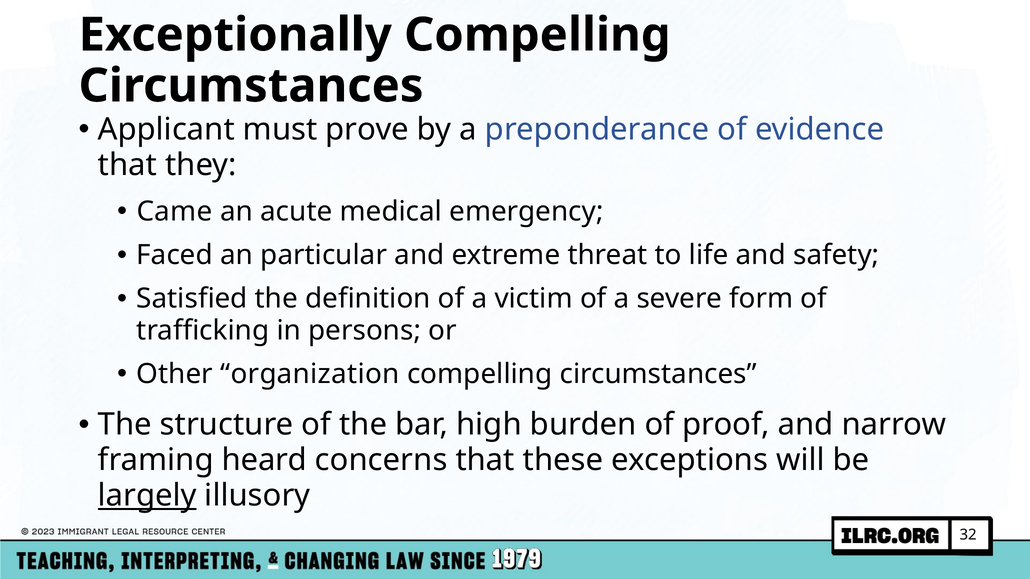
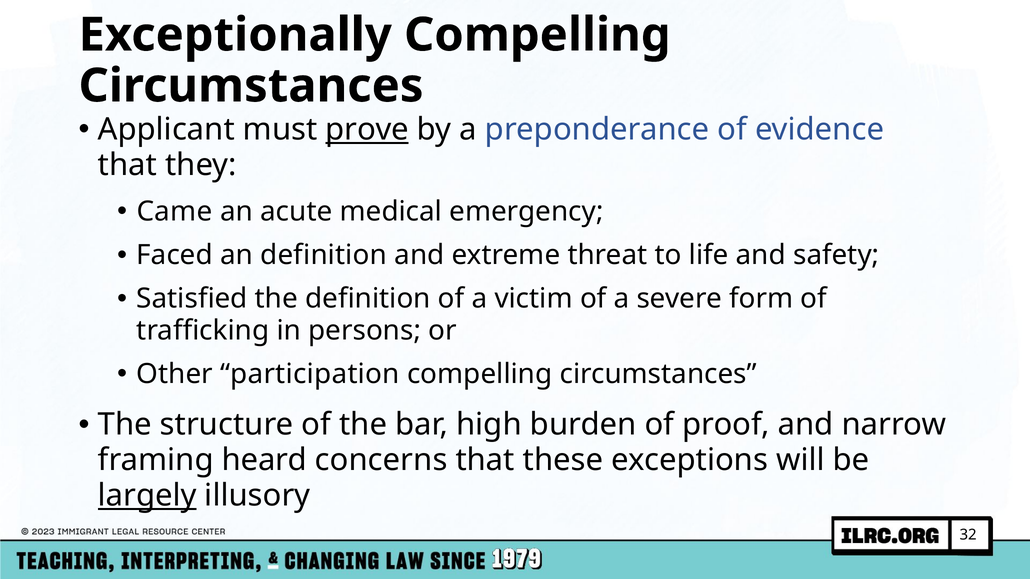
prove underline: none -> present (367, 130)
an particular: particular -> definition (324, 255)
organization: organization -> participation (310, 374)
